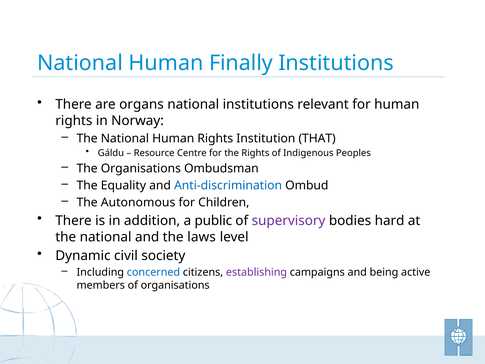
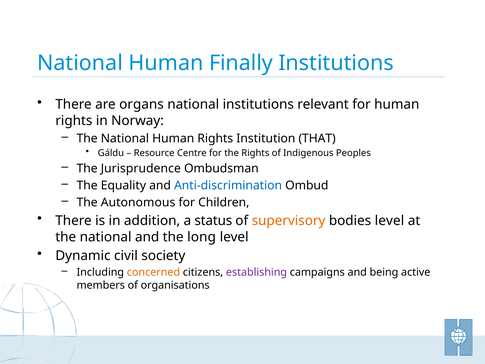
The Organisations: Organisations -> Jurisprudence (141, 168)
public: public -> status (213, 221)
supervisory colour: purple -> orange (289, 221)
bodies hard: hard -> level (389, 221)
laws: laws -> long (202, 237)
concerned colour: blue -> orange (153, 272)
